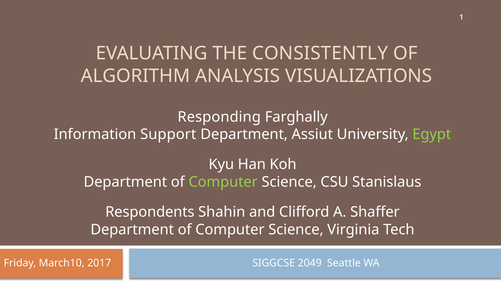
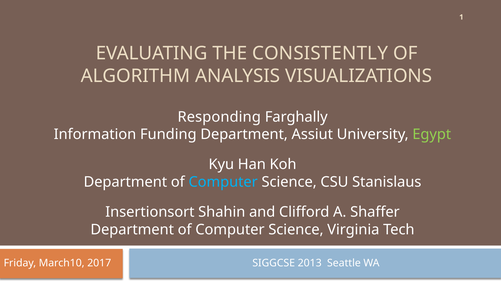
Support: Support -> Funding (168, 134)
Computer colour: light green -> light blue (223, 182)
Respondents: Respondents -> Insertionsort (150, 212)
2049: 2049 -> 2013 (310, 263)
